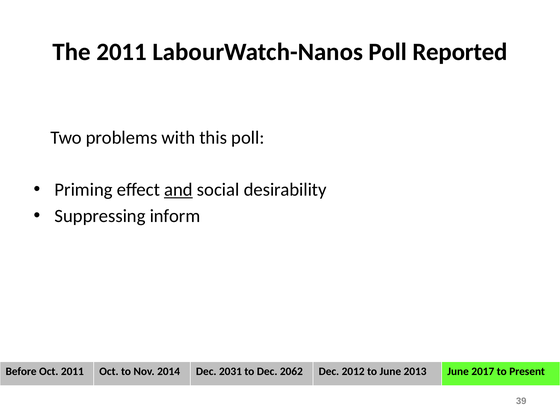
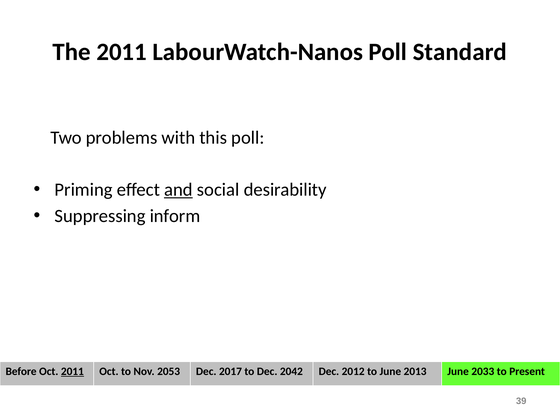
Reported: Reported -> Standard (460, 52)
2011 underline: none -> present (72, 371)
2014: 2014 -> 2053 (169, 371)
2031: 2031 -> 2017 (230, 371)
2062: 2062 -> 2042 (291, 371)
2017: 2017 -> 2033 (483, 371)
